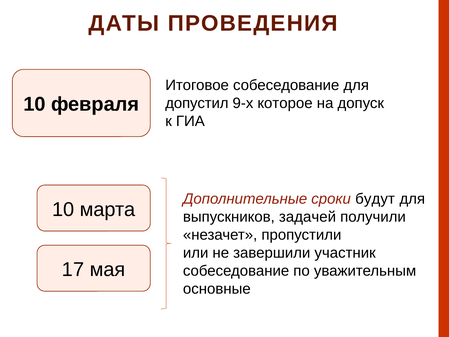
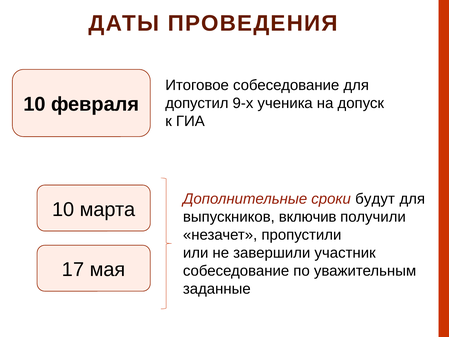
которое: которое -> ученика (285, 103)
задачей: задачей -> включив (308, 217)
основные: основные -> заданные (217, 289)
